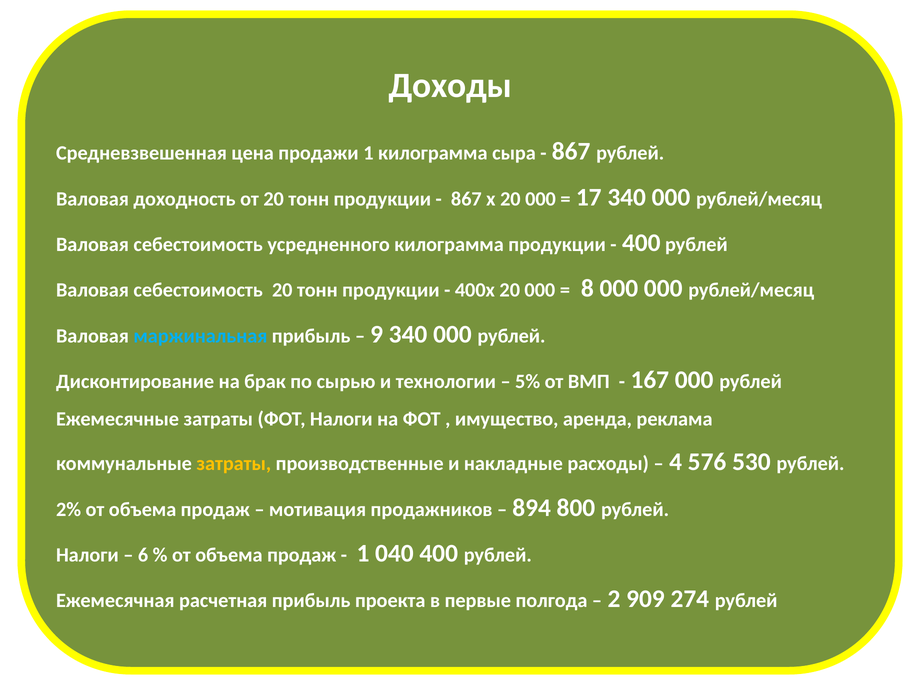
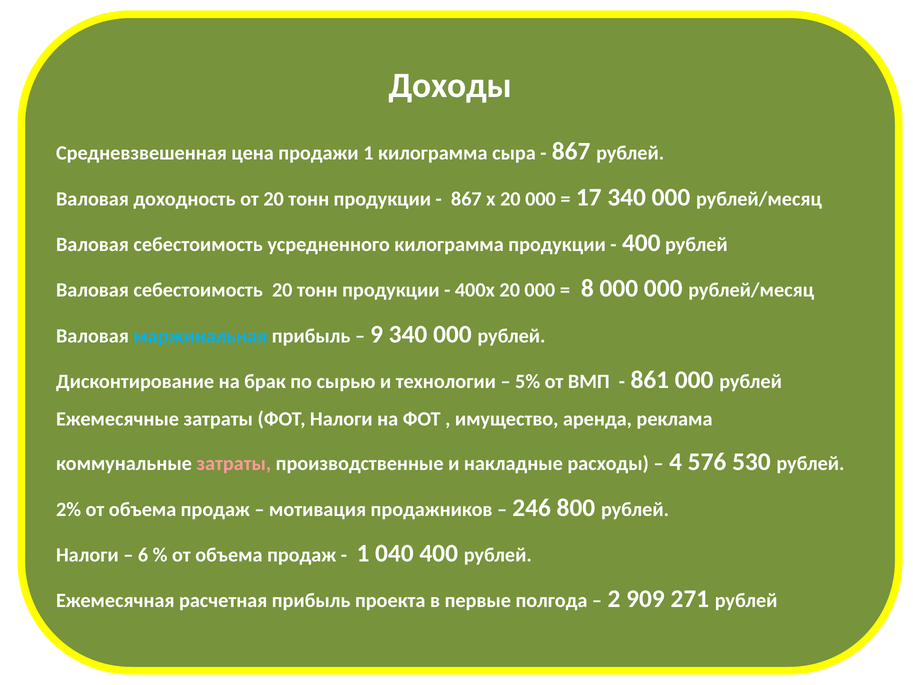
167: 167 -> 861 (650, 380)
затраты colour: yellow -> pink (234, 464)
894: 894 -> 246 (532, 508)
274: 274 -> 271 (690, 599)
